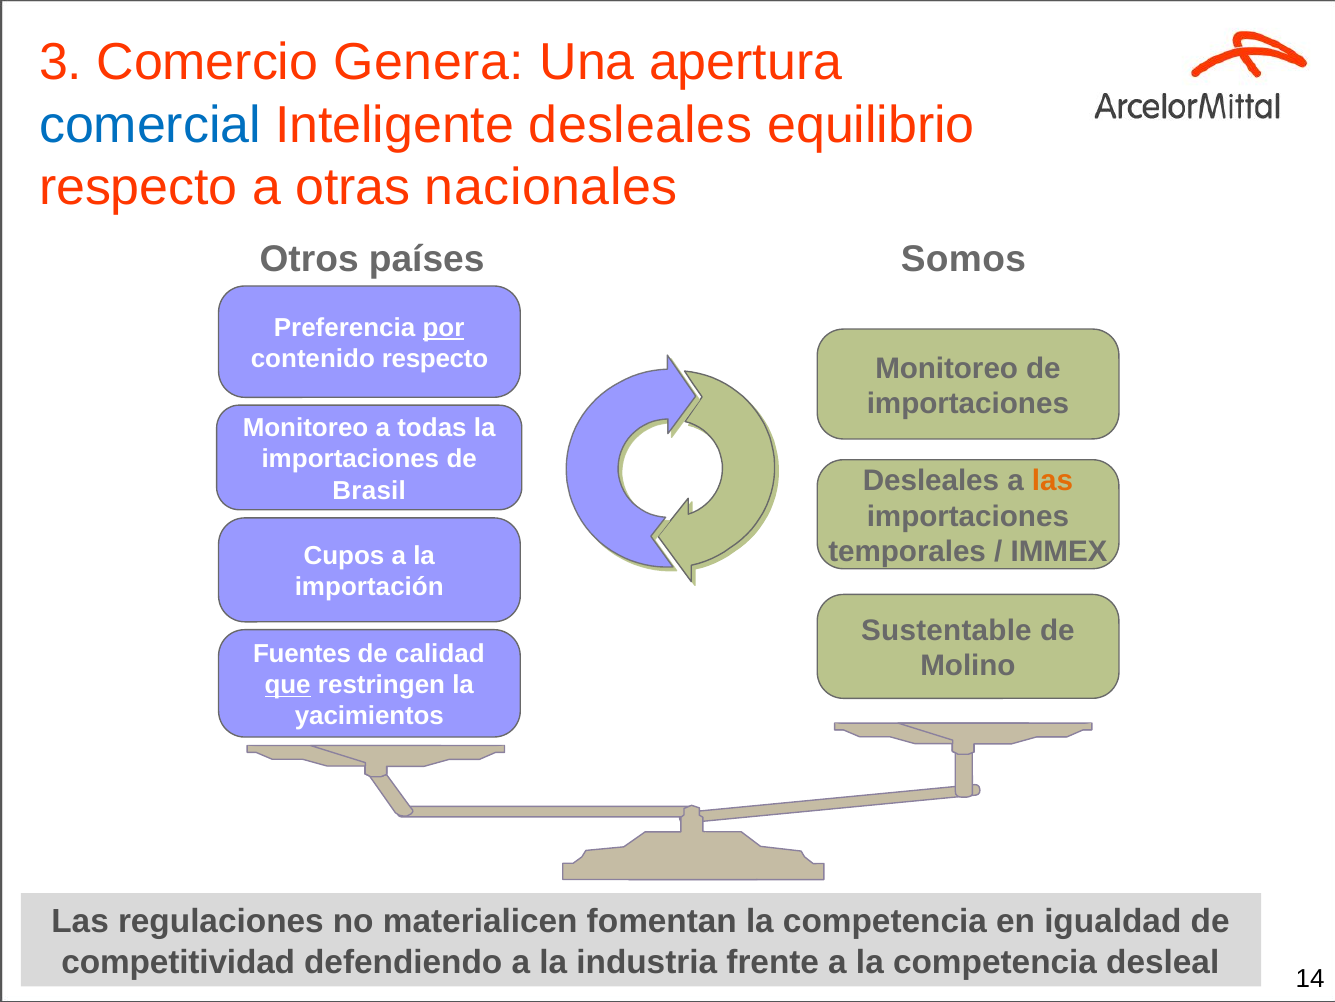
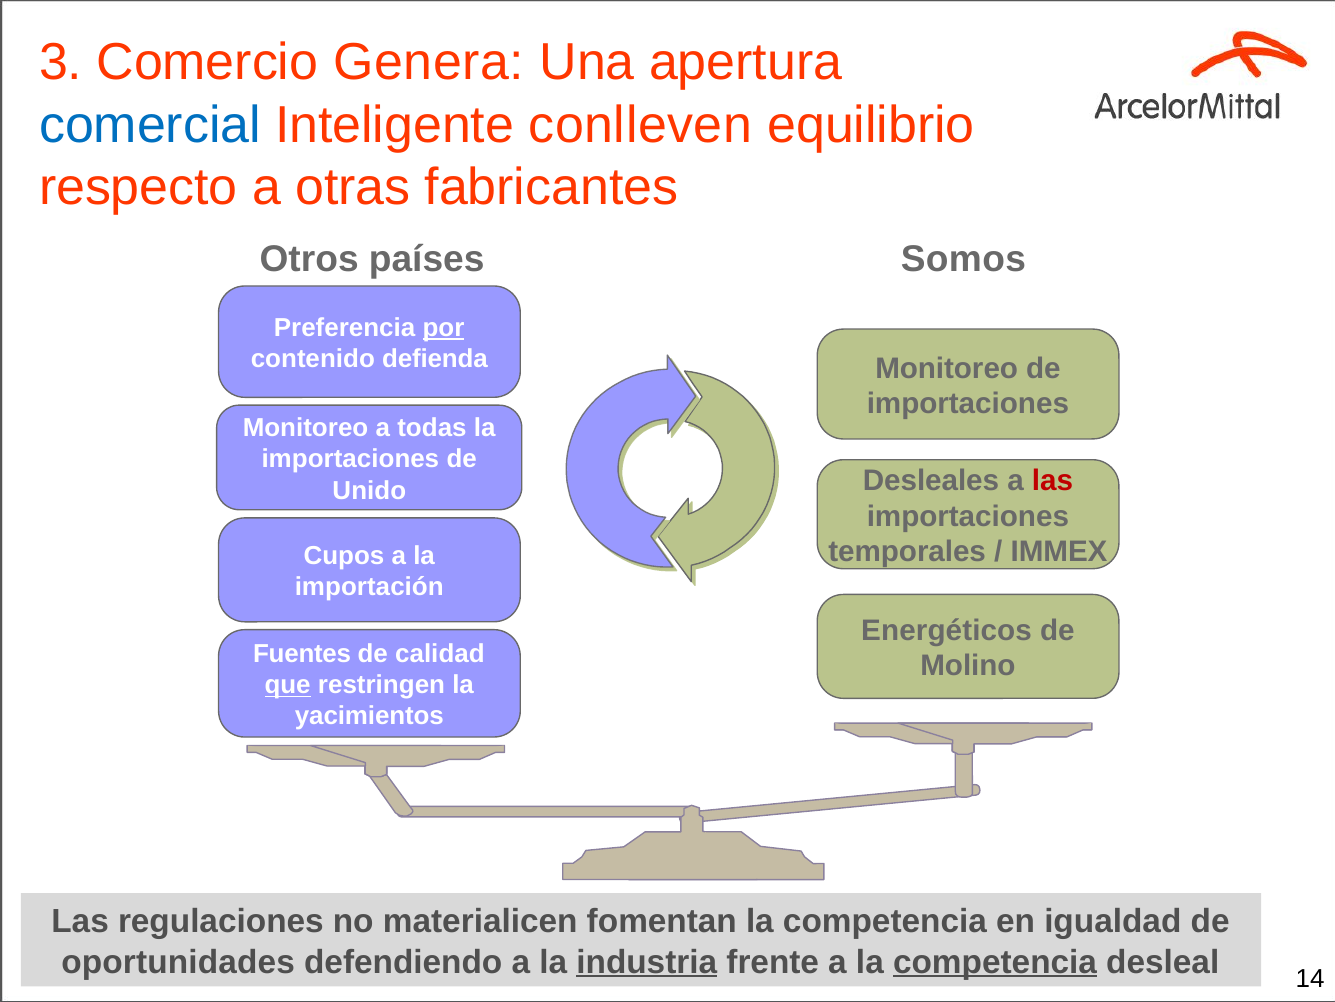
Inteligente desleales: desleales -> conlleven (640, 125)
nacionales: nacionales -> fabricantes (551, 187)
contenido respecto: respecto -> defienda (435, 359)
las colour: orange -> red (1053, 480)
Brasil: Brasil -> Unido (369, 490)
Sustentable: Sustentable -> Energéticos (947, 630)
competitividad: competitividad -> oportunidades (178, 961)
industria underline: none -> present (647, 961)
competencia underline: none -> present (995, 961)
